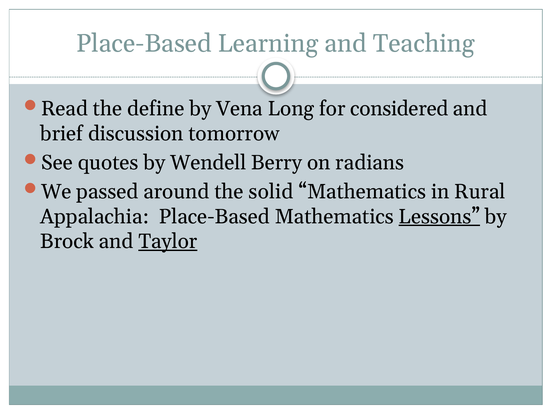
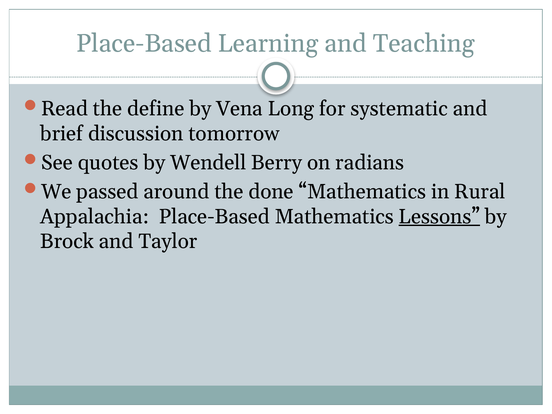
considered: considered -> systematic (399, 109)
solid: solid -> done (271, 192)
Taylor underline: present -> none (168, 241)
